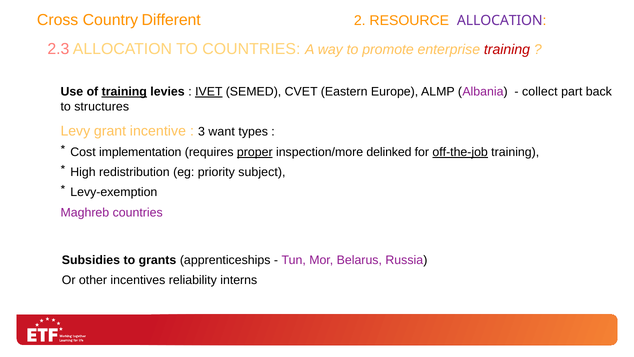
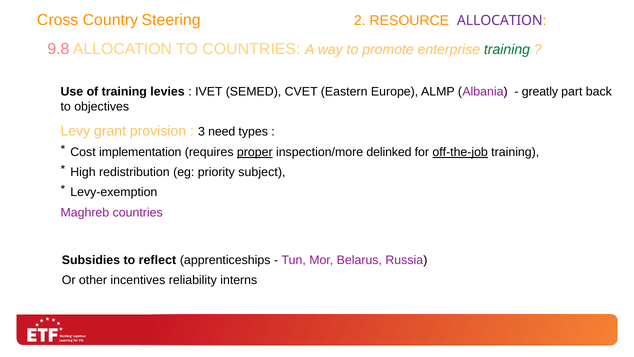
Different: Different -> Steering (171, 20)
2.3: 2.3 -> 9.8 (58, 49)
training colour: red -> green (507, 50)
training underline: present -> none (124, 92)
IVET underline: present -> none (209, 92)
collect: collect -> greatly (540, 92)
structures: structures -> objectives (102, 106)
incentive: incentive -> provision (158, 131)
want: want -> need (222, 132)
grants: grants -> reflect (157, 260)
